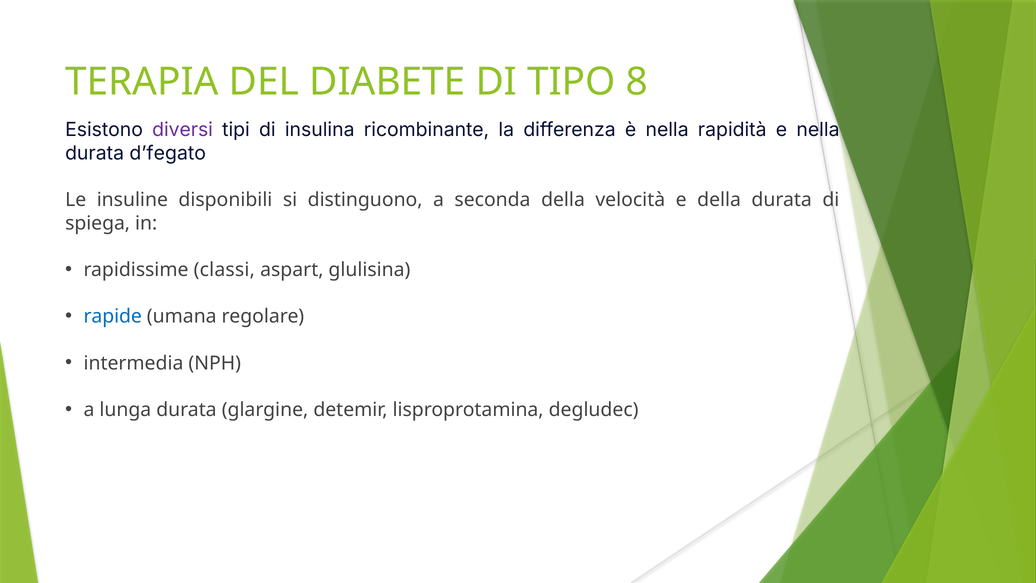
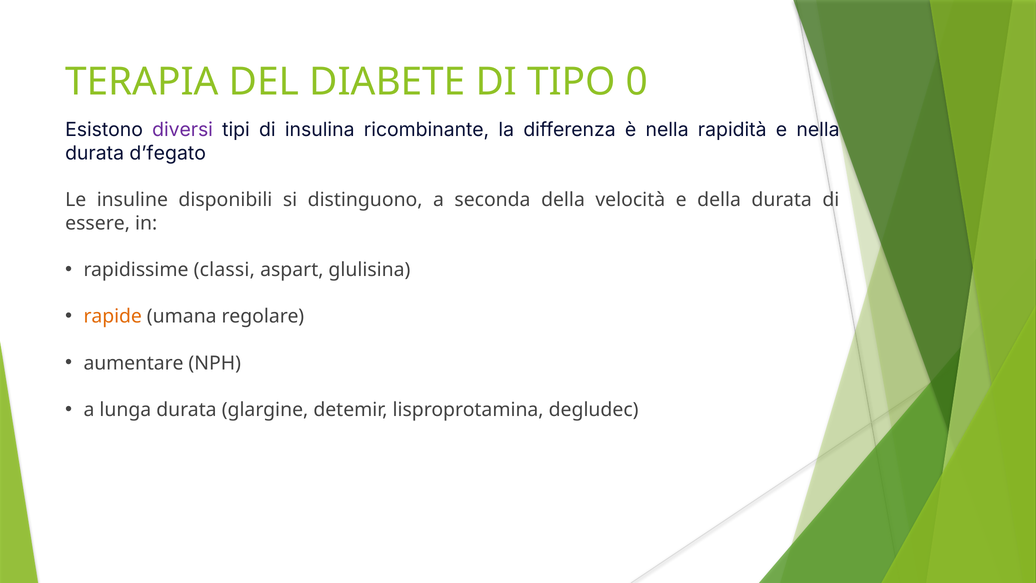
8: 8 -> 0 (637, 82)
spiega: spiega -> essere (98, 223)
rapide colour: blue -> orange (113, 316)
intermedia: intermedia -> aumentare (134, 363)
